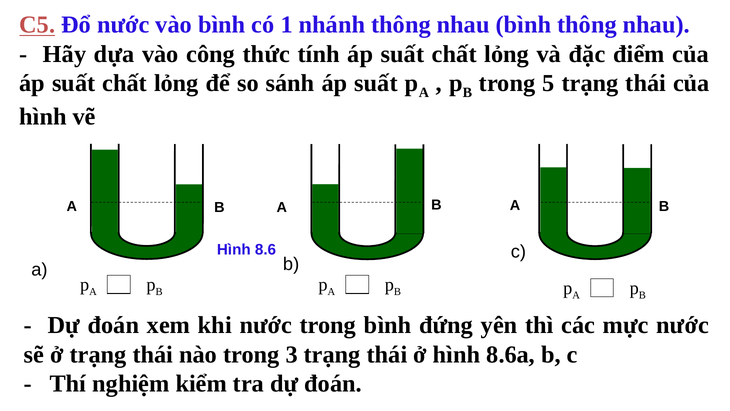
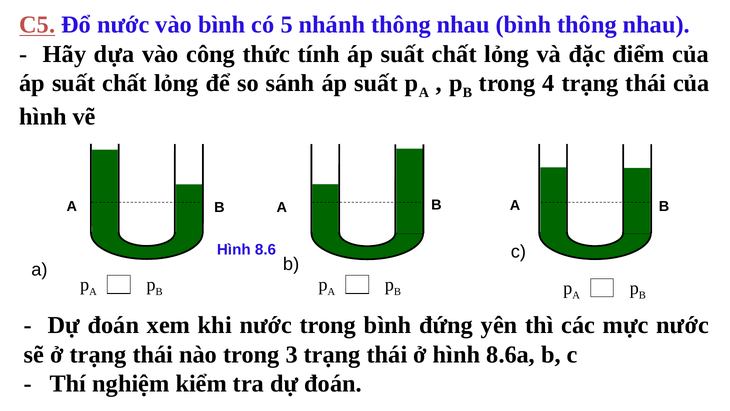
1: 1 -> 5 (287, 25)
5: 5 -> 4 (548, 83)
